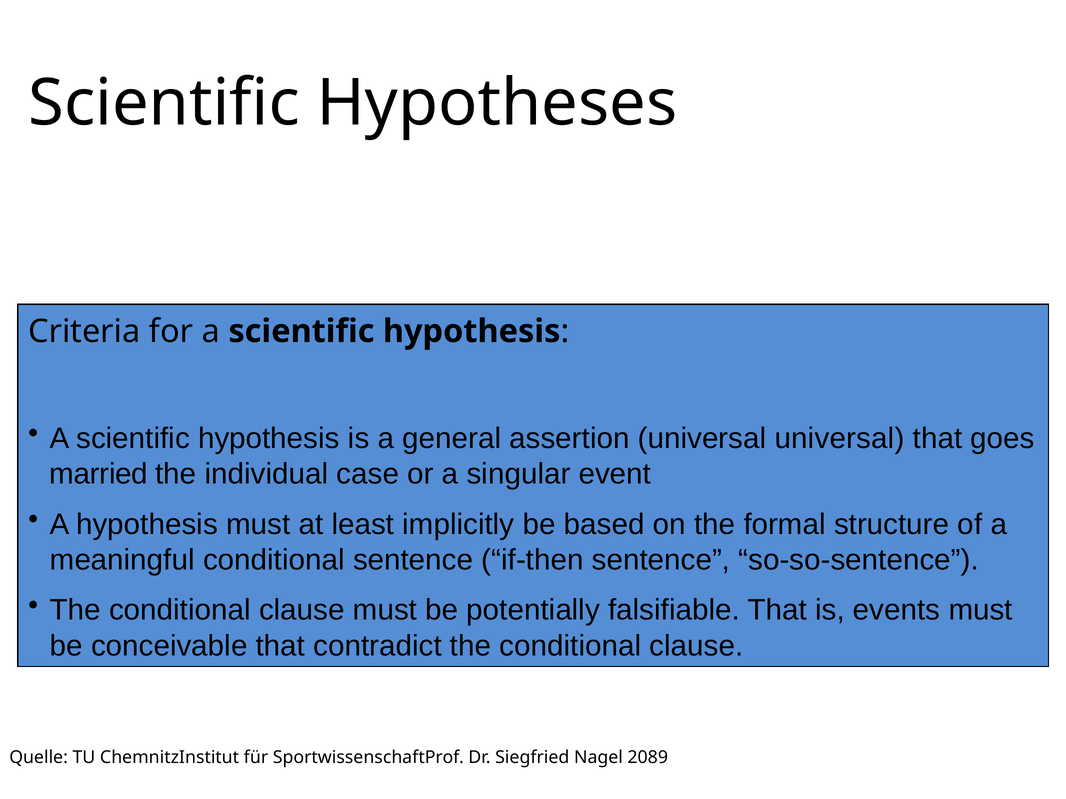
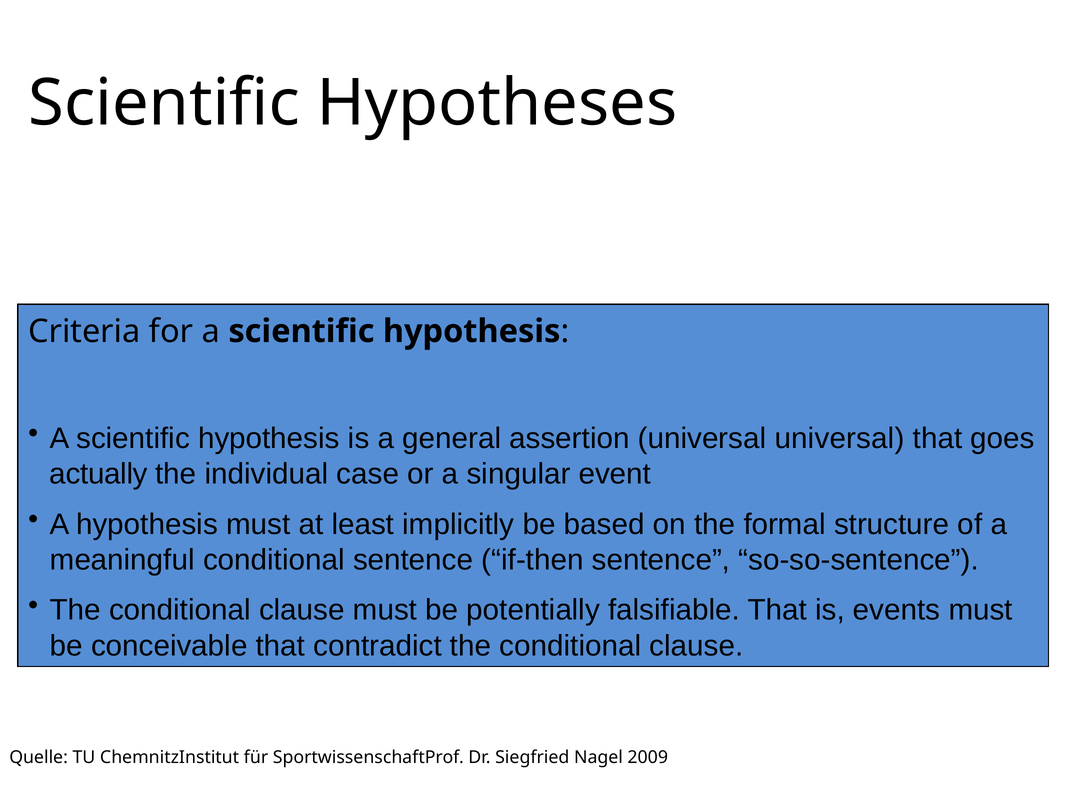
married: married -> actually (99, 474)
2089: 2089 -> 2009 (648, 758)
